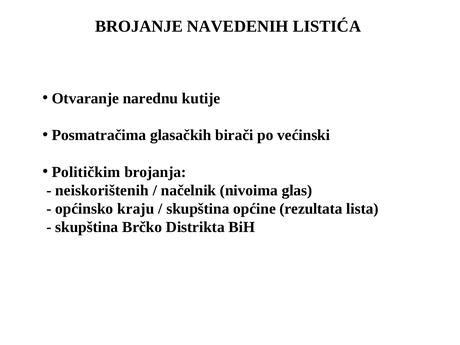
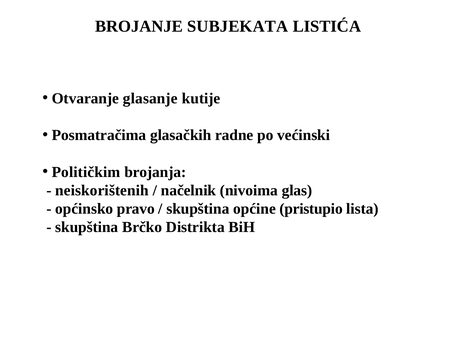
NAVEDENIH: NAVEDENIH -> SUBJEKATA (238, 26)
narednu: narednu -> glasanje (150, 98)
birači: birači -> radne (234, 135)
kraju: kraju -> pravo (136, 209)
rezultata: rezultata -> pristupio (311, 209)
